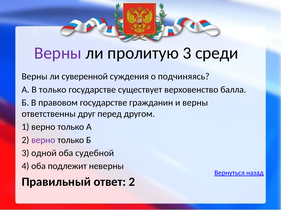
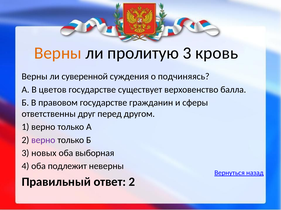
Верны colour: purple -> orange (58, 53)
среди: среди -> кровь (217, 53)
В только: только -> цветов (53, 90)
и верны: верны -> сферы (195, 103)
одной: одной -> новых (44, 154)
судебной: судебной -> выборная (95, 154)
